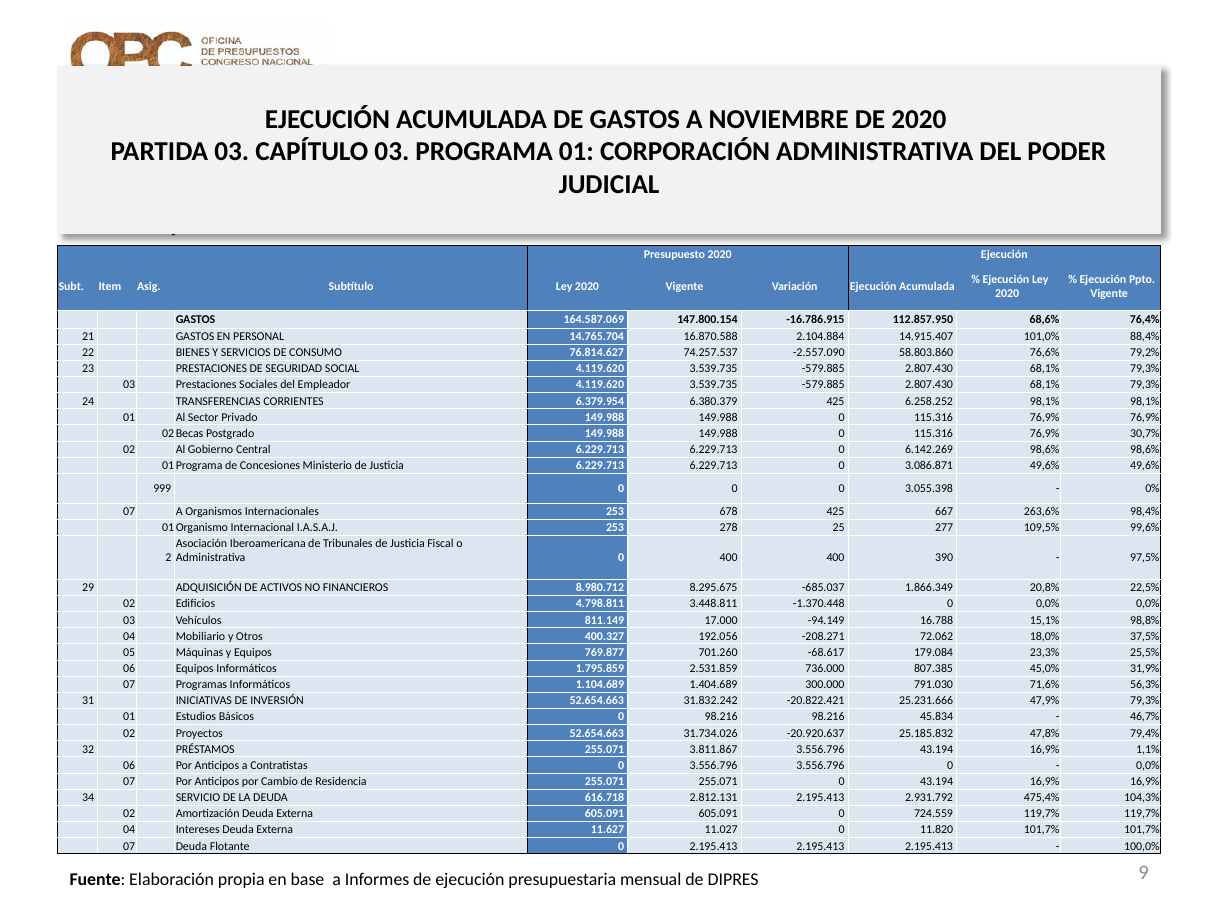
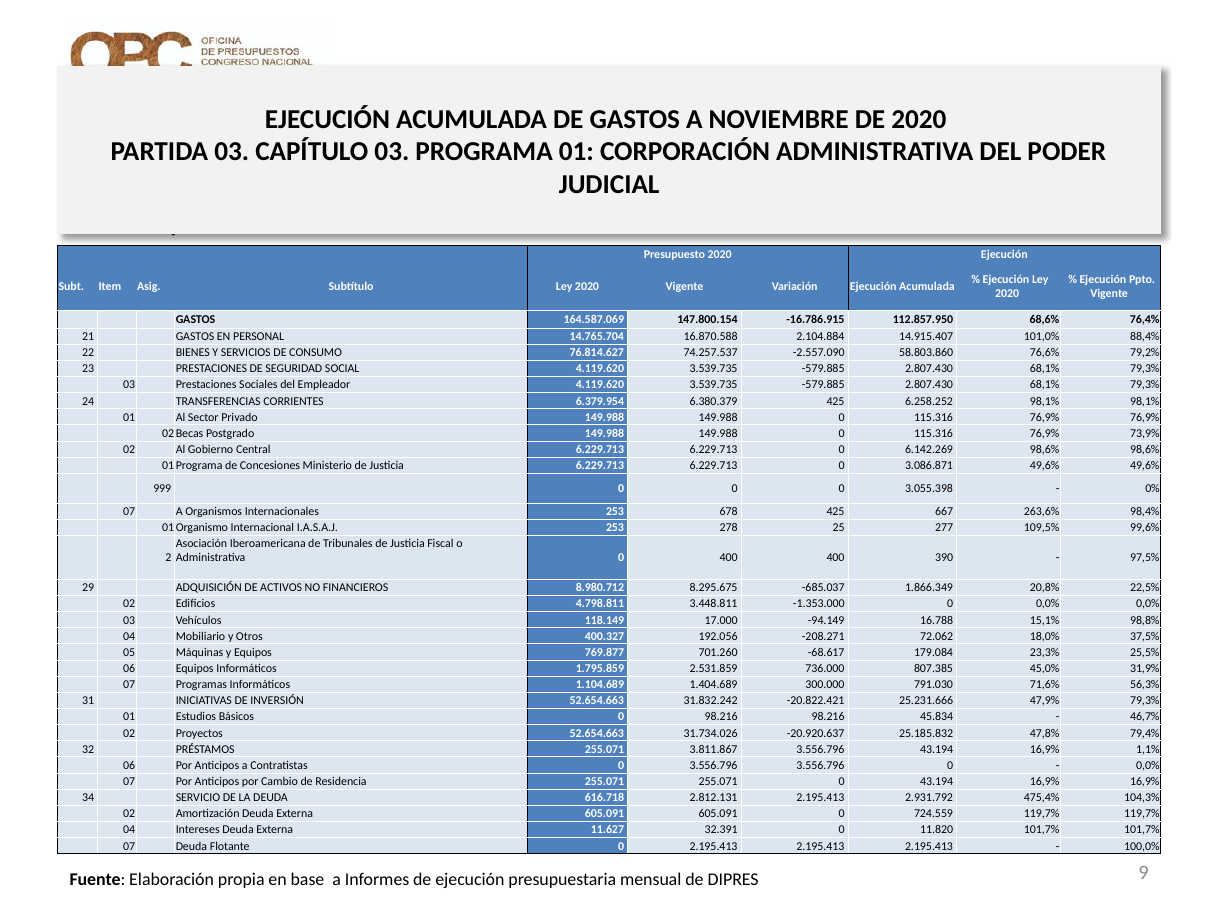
30,7%: 30,7% -> 73,9% (1145, 433)
-1.370.448: -1.370.448 -> -1.353.000 (819, 604)
811.149: 811.149 -> 118.149 (605, 620)
11.027: 11.027 -> 32.391 (721, 830)
